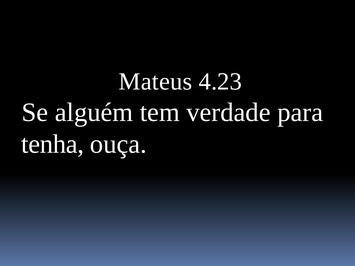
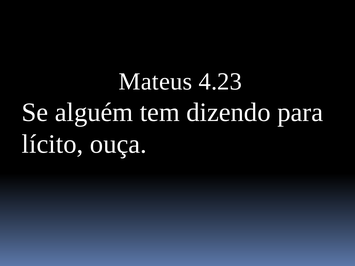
verdade: verdade -> dizendo (228, 112)
tenha: tenha -> lícito (52, 144)
